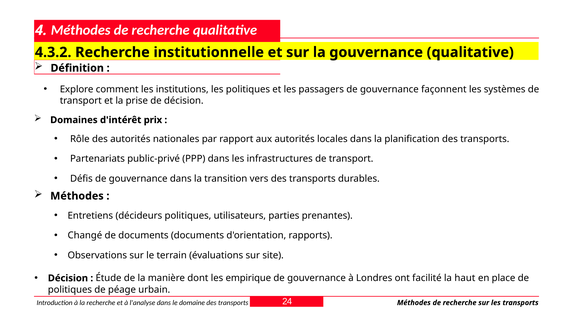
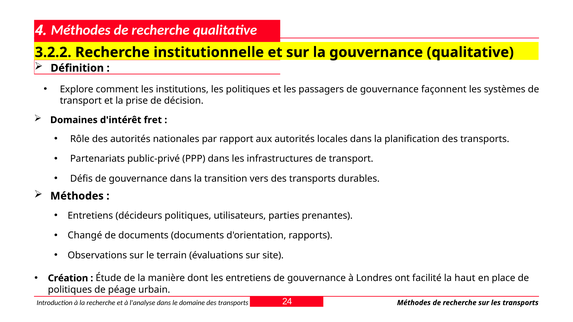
4.3.2: 4.3.2 -> 3.2.2 (53, 52)
prix: prix -> fret (153, 120)
Décision: Décision -> Création (68, 278)
les empirique: empirique -> entretiens (248, 278)
